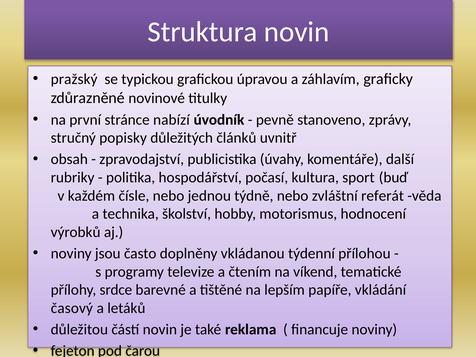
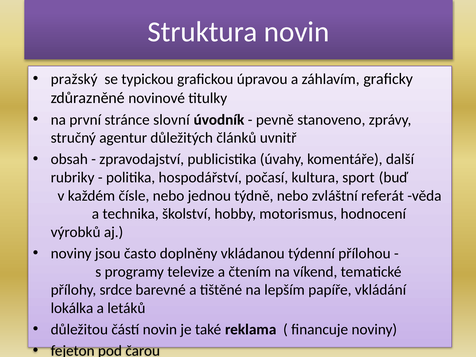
nabízí: nabízí -> slovní (171, 120)
popisky: popisky -> agentur (123, 138)
časový: časový -> lokálka (72, 308)
